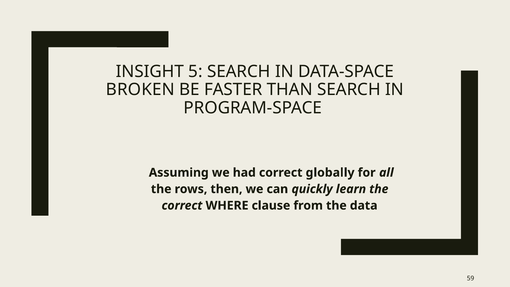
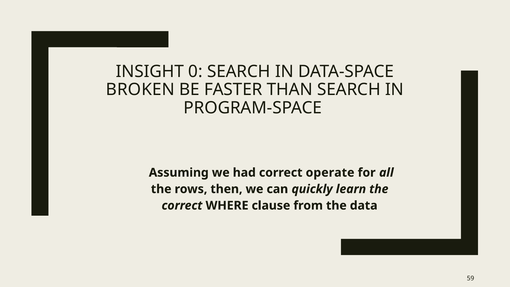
5: 5 -> 0 (195, 71)
globally: globally -> operate (330, 173)
